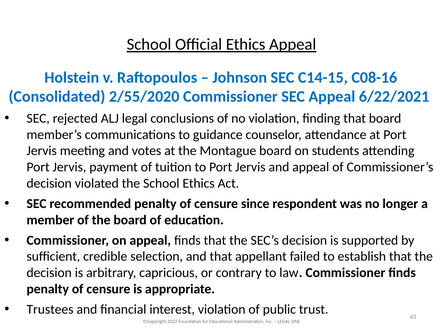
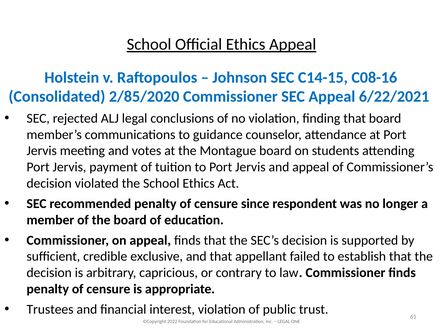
2/55/2020: 2/55/2020 -> 2/85/2020 (144, 97)
selection: selection -> exclusive (157, 257)
